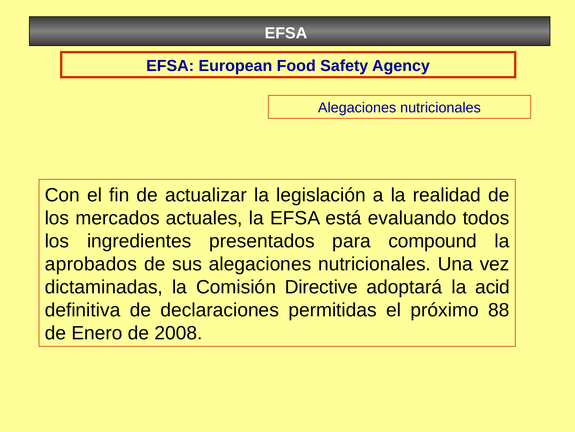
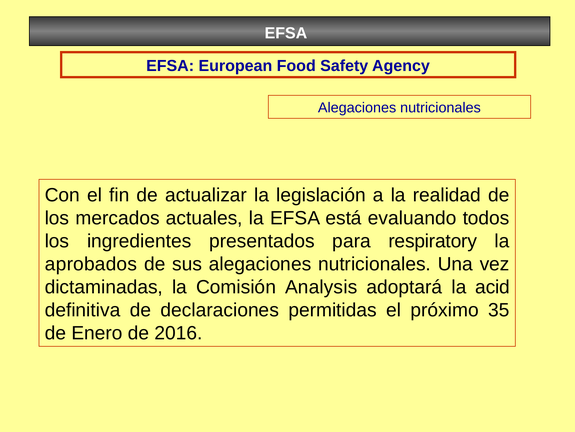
compound: compound -> respiratory (433, 241)
Directive: Directive -> Analysis (321, 287)
88: 88 -> 35 (499, 310)
2008: 2008 -> 2016 (178, 333)
